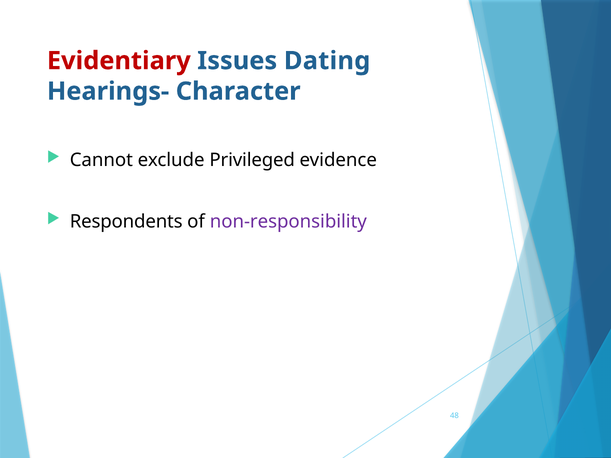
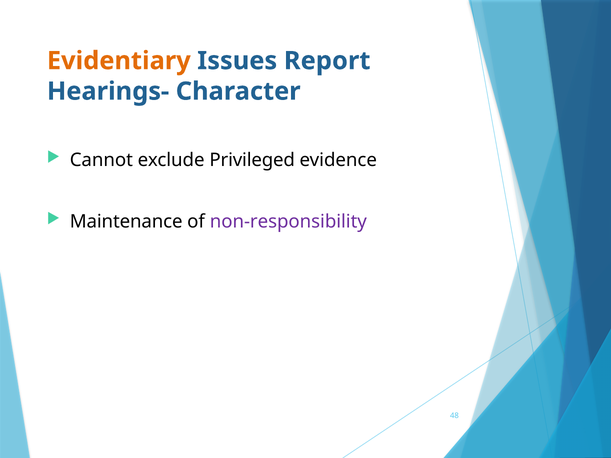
Evidentiary colour: red -> orange (119, 61)
Dating: Dating -> Report (327, 61)
Respondents: Respondents -> Maintenance (126, 222)
